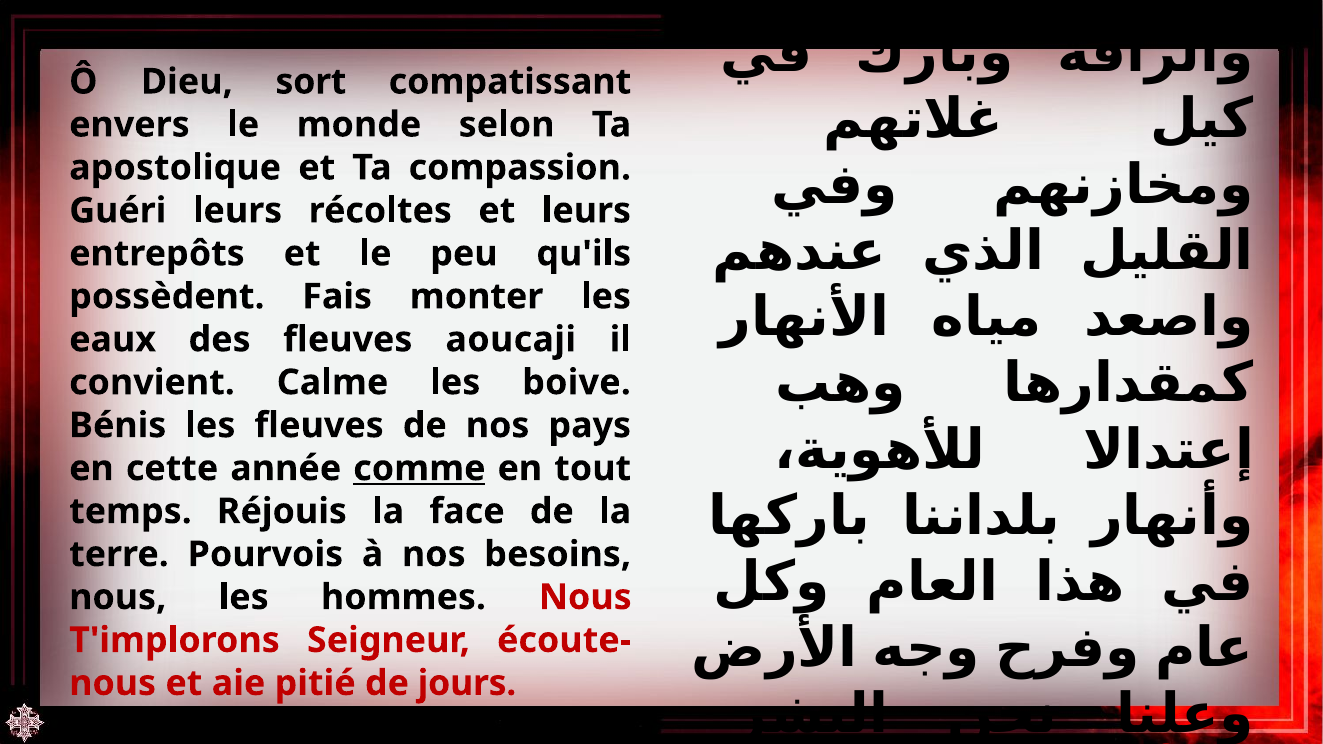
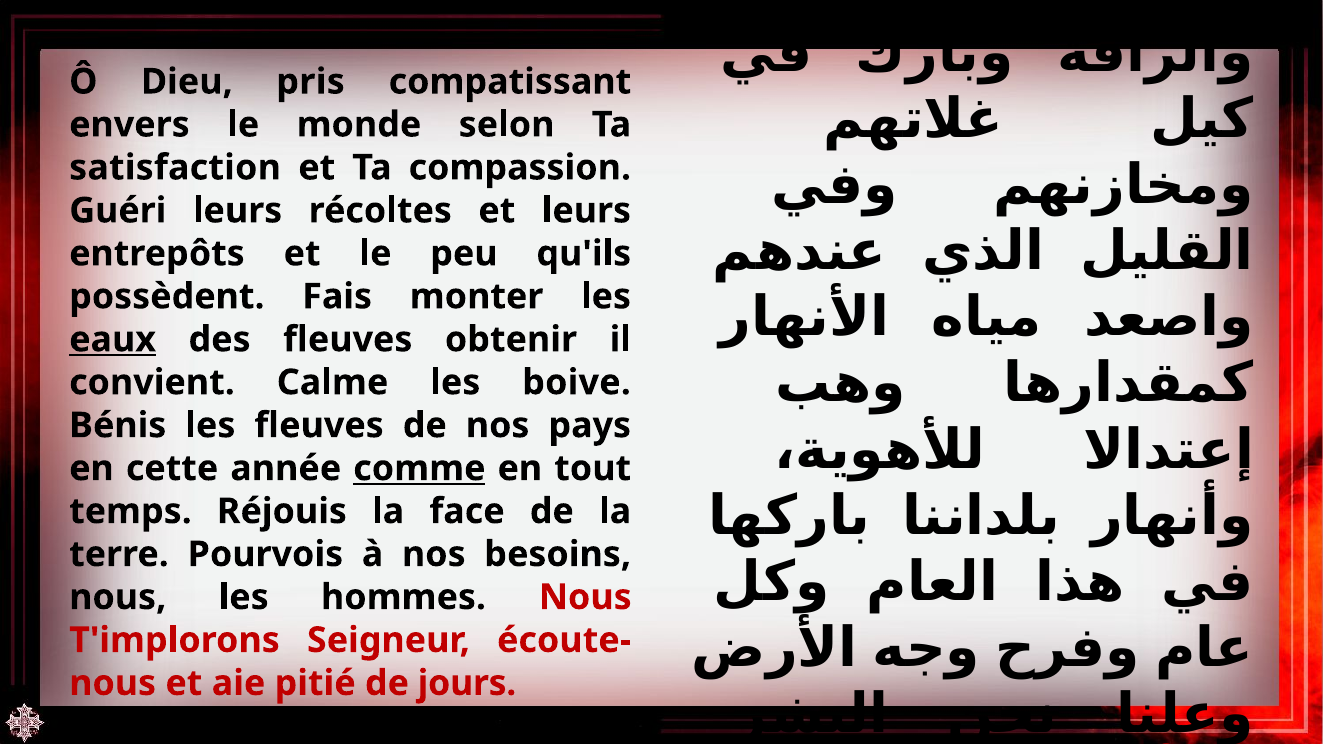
sort: sort -> pris (311, 82)
apostolique: apostolique -> satisfaction (175, 168)
eaux underline: none -> present (113, 340)
aoucaji: aoucaji -> obtenir (511, 340)
